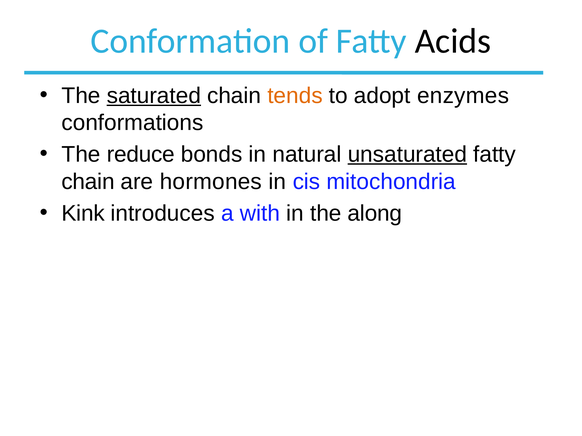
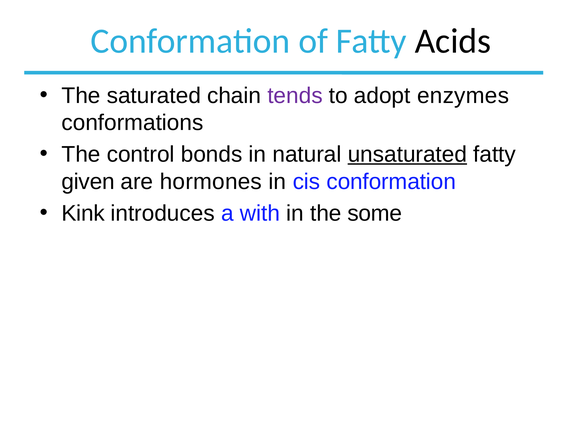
saturated underline: present -> none (154, 96)
tends colour: orange -> purple (295, 96)
reduce: reduce -> control (141, 155)
chain: chain -> given (88, 182)
cis mitochondria: mitochondria -> conformation (391, 182)
along: along -> some (375, 213)
